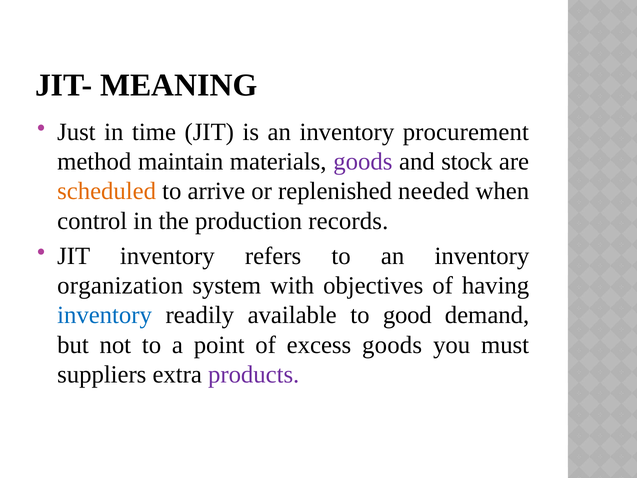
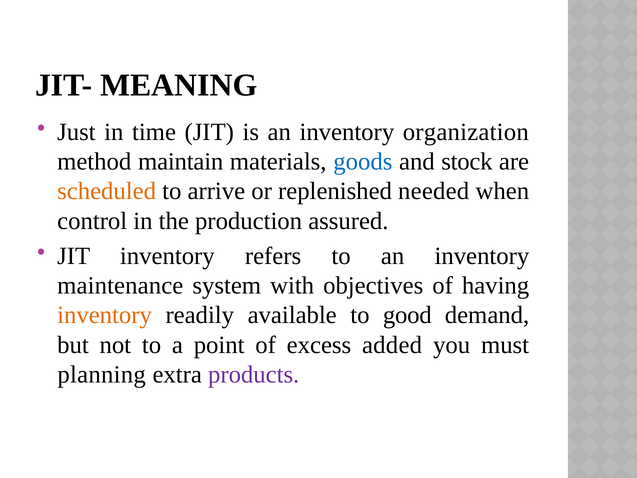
procurement: procurement -> organization (466, 132)
goods colour: purple -> blue (363, 161)
records: records -> assured (348, 221)
organization: organization -> maintenance (120, 285)
inventory colour: blue -> orange (105, 315)
excess goods: goods -> added (392, 345)
suppliers: suppliers -> planning (102, 374)
